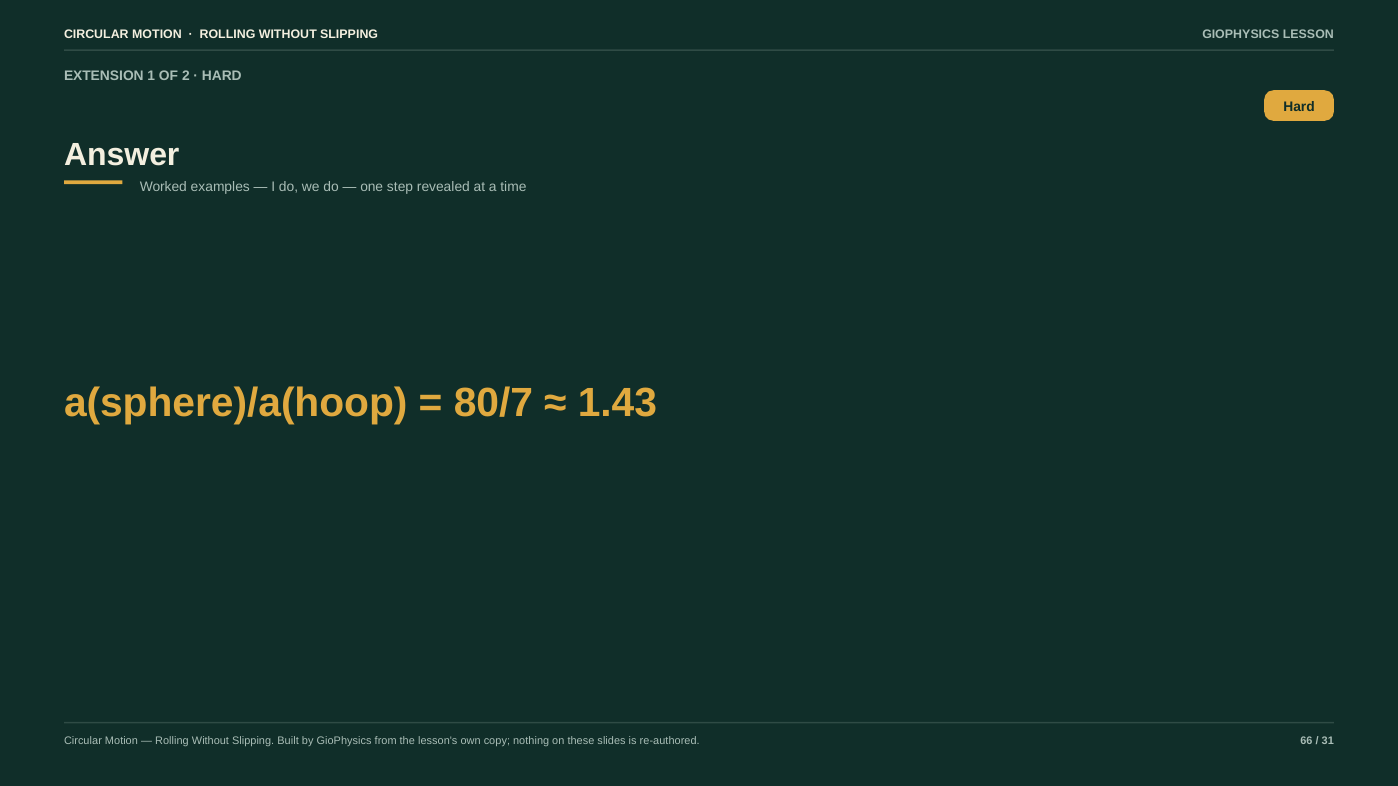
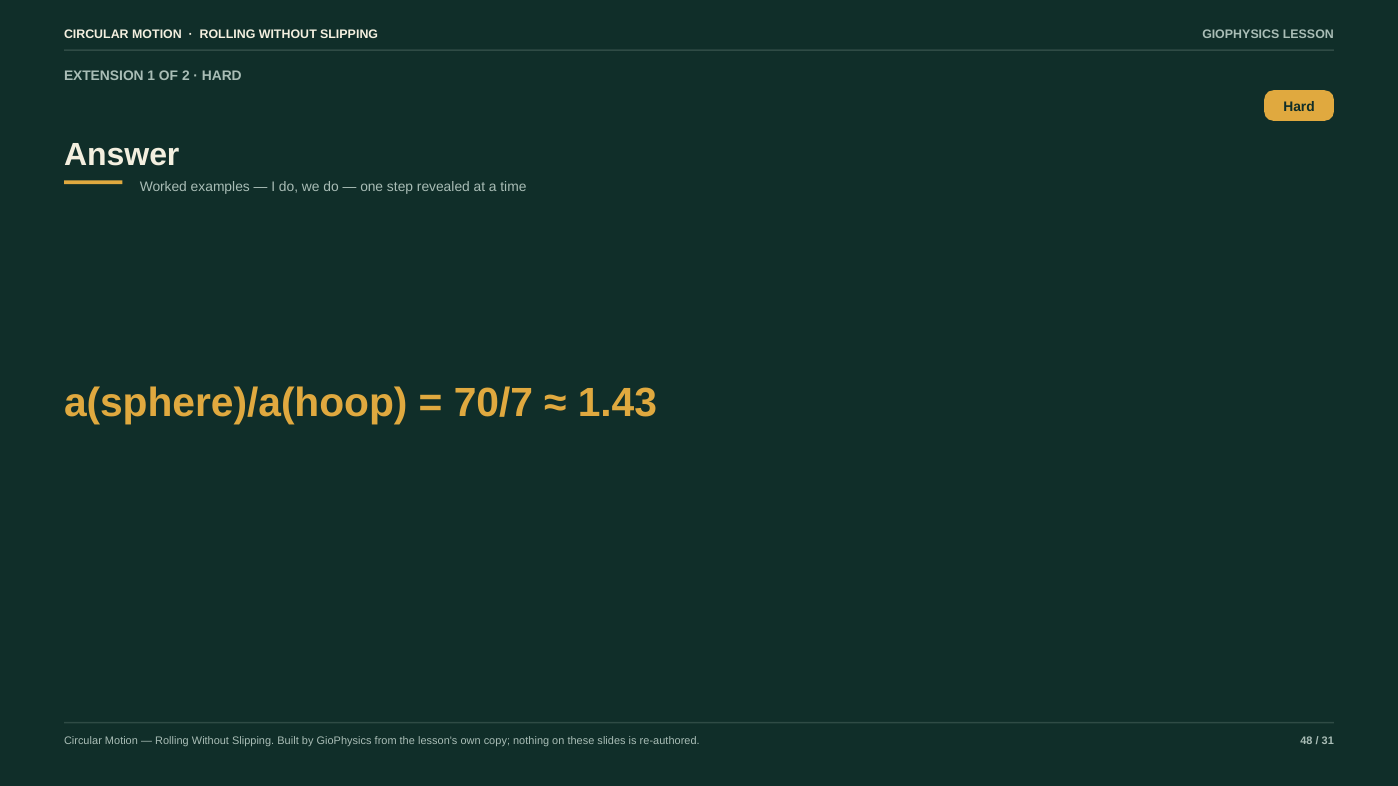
80/7: 80/7 -> 70/7 (493, 403)
66: 66 -> 48 (1306, 741)
